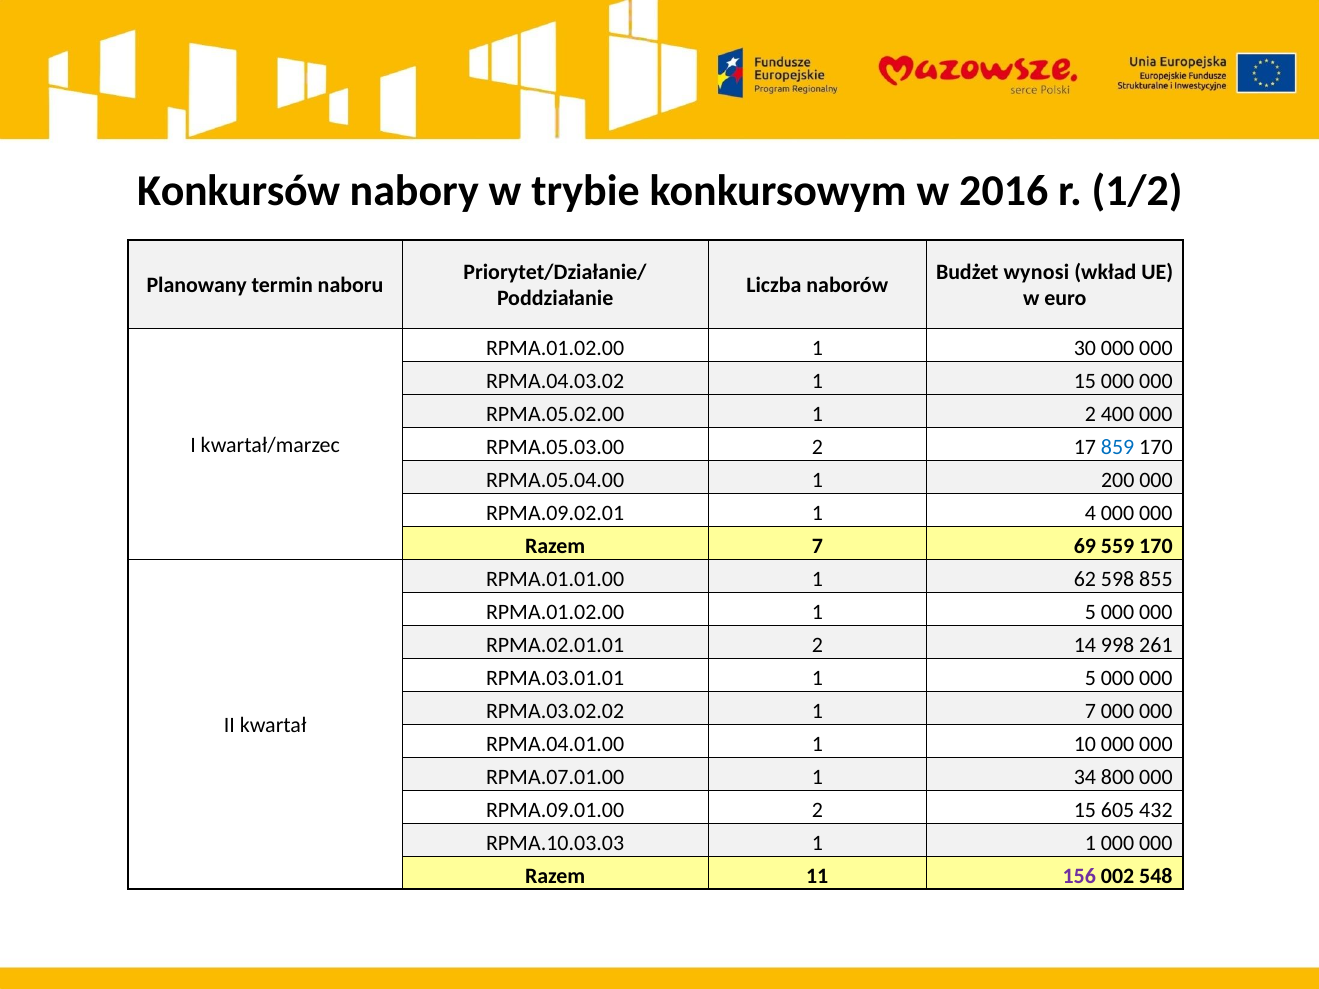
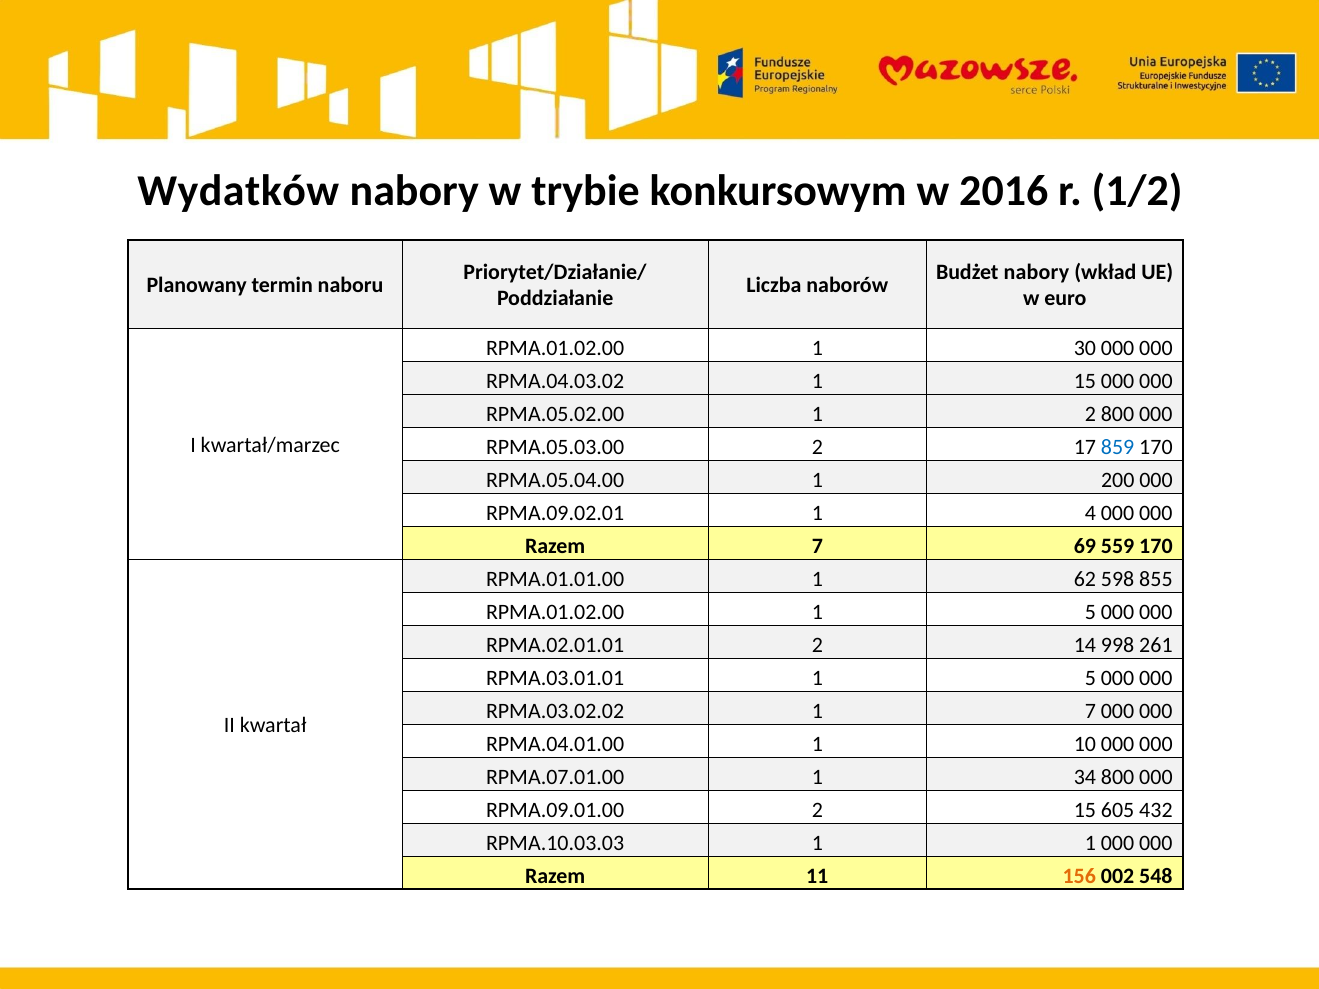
Konkursów: Konkursów -> Wydatków (238, 191)
Budżet wynosi: wynosi -> nabory (1036, 272)
2 400: 400 -> 800 (1118, 415)
156 colour: purple -> orange (1079, 876)
